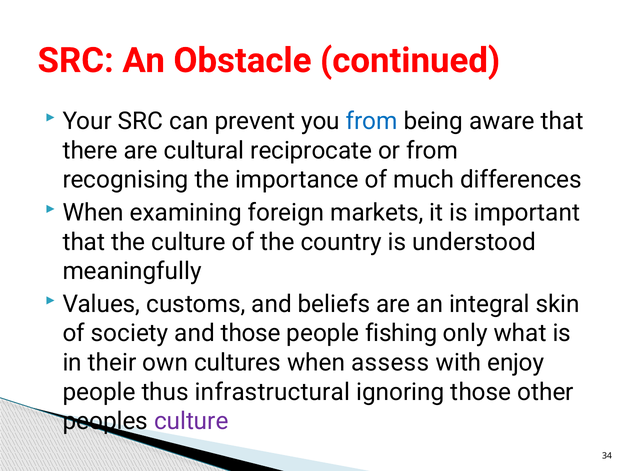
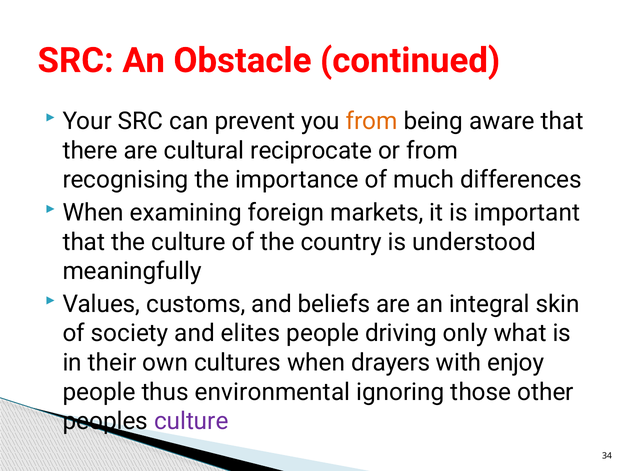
from colour: blue -> orange (372, 121)
and those: those -> elites (251, 333)
fishing: fishing -> driving (401, 333)
assess: assess -> drayers (391, 362)
infrastructural: infrastructural -> environmental (273, 391)
